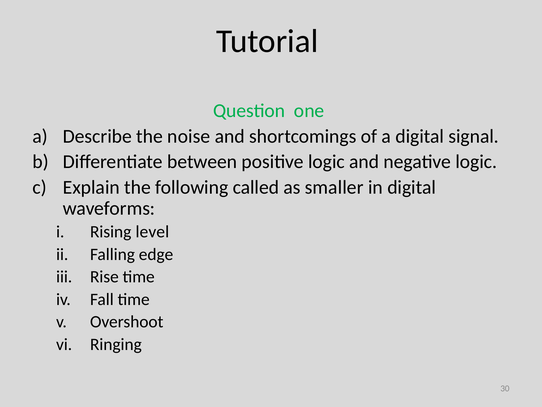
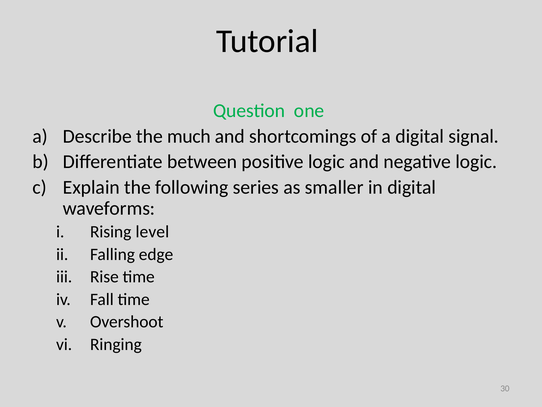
noise: noise -> much (189, 136)
called: called -> series (256, 187)
